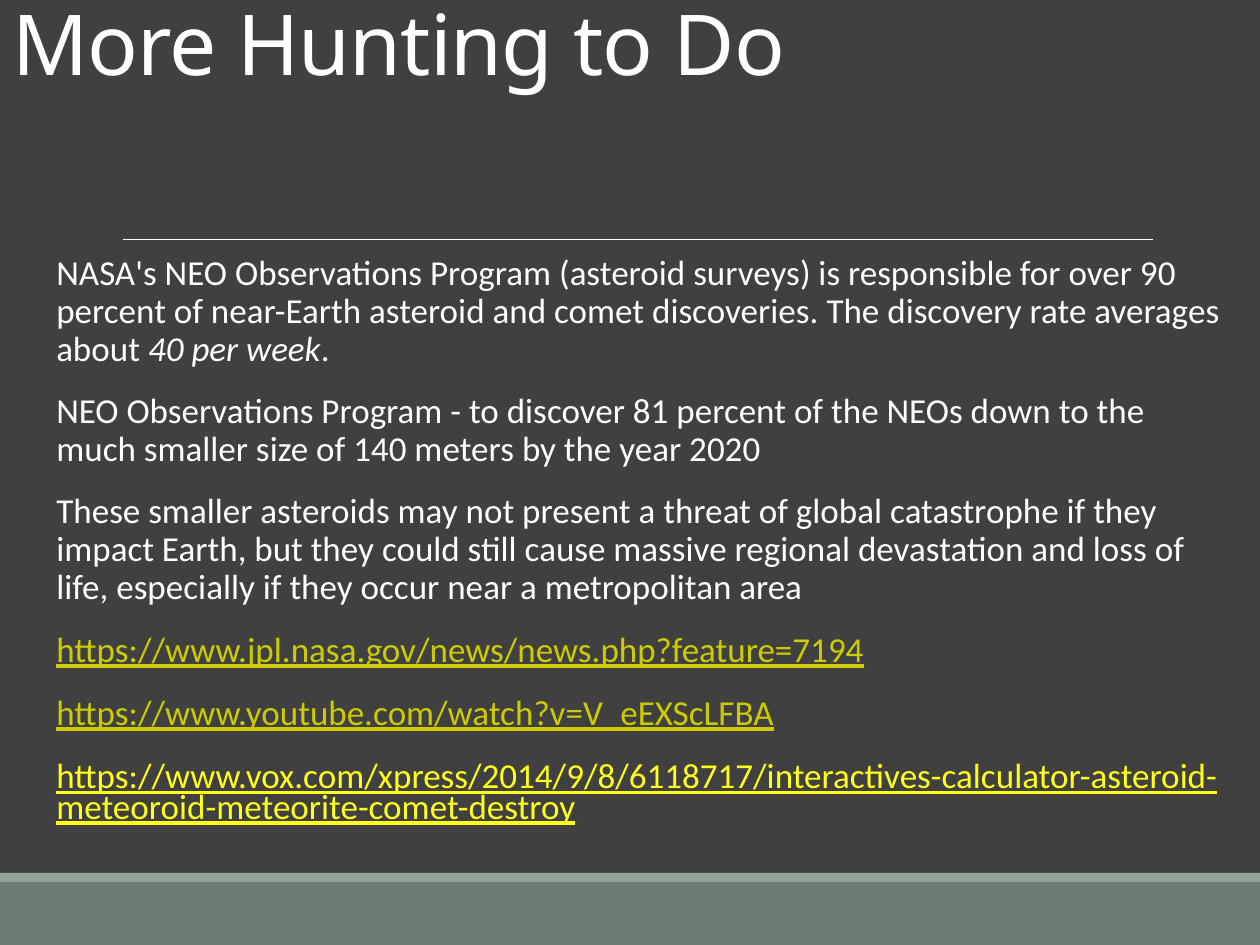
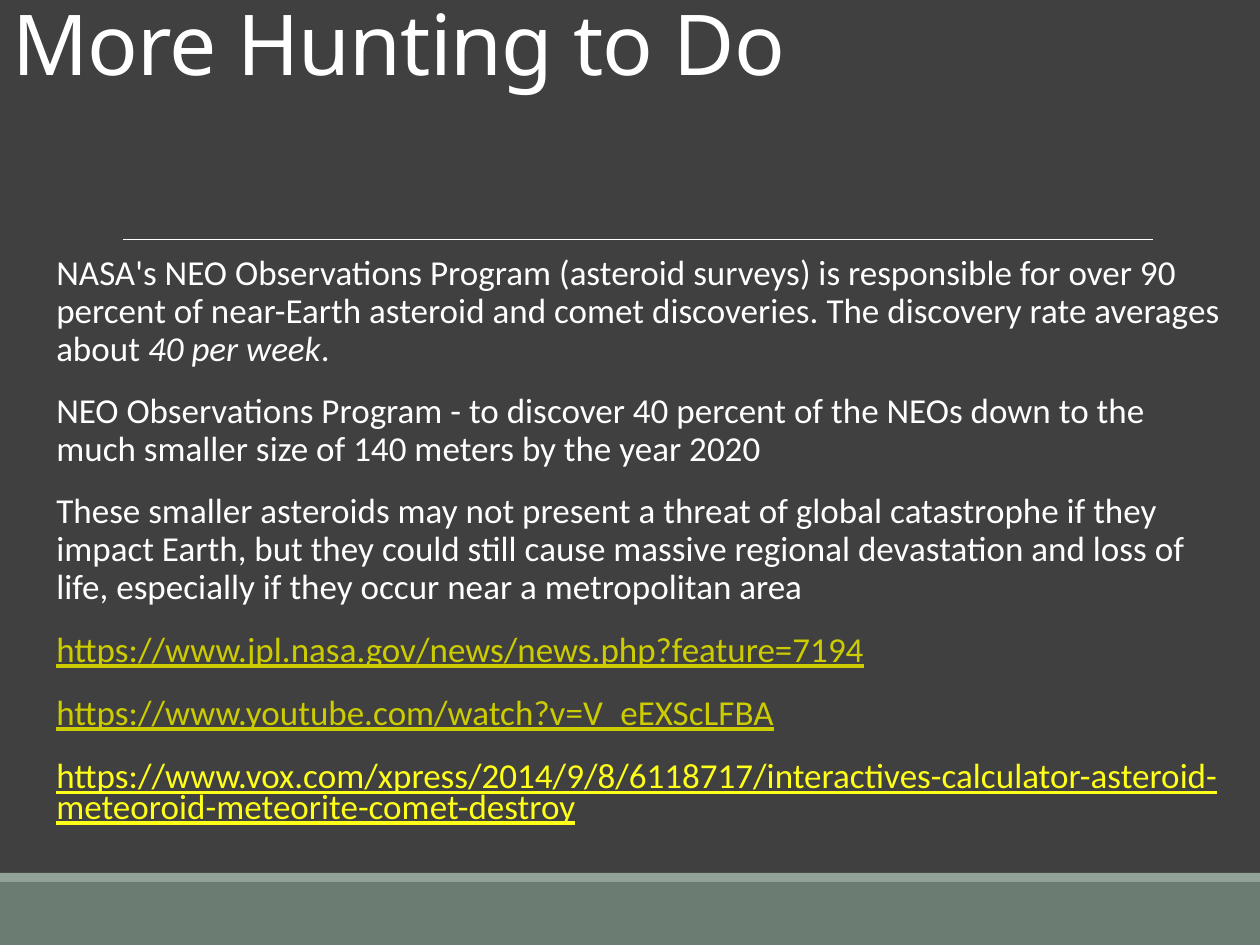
discover 81: 81 -> 40 (651, 412)
